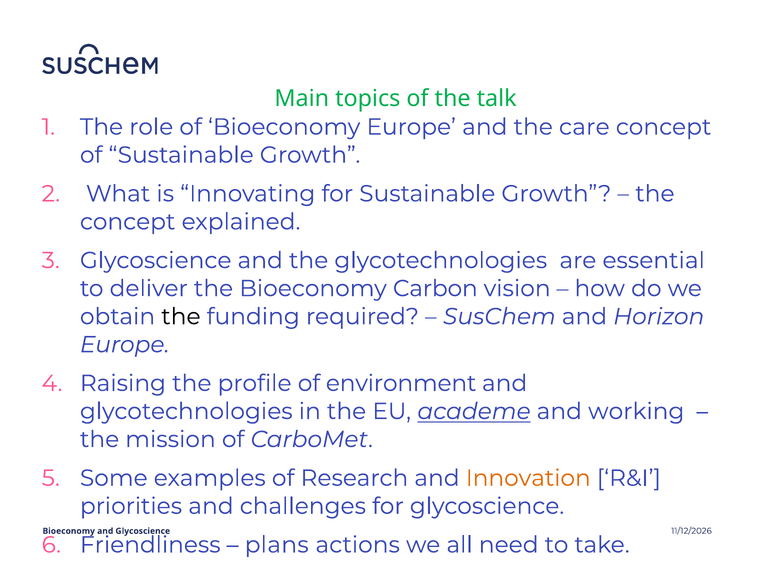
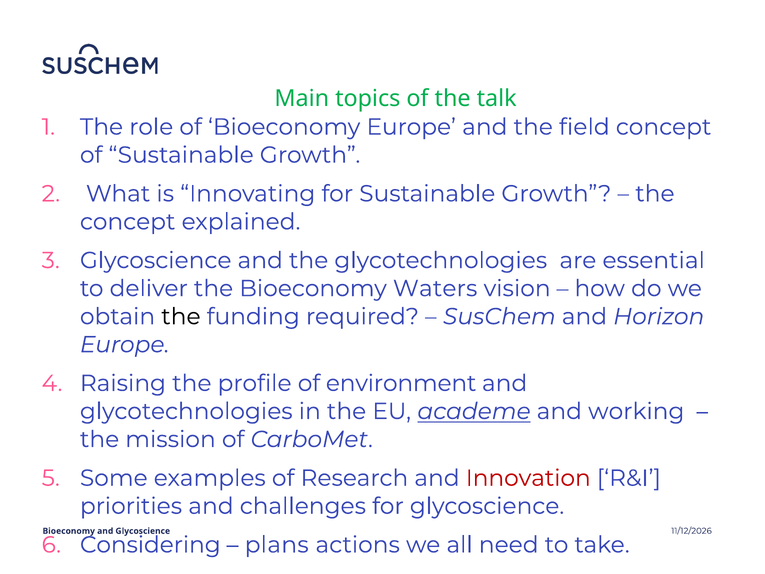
care: care -> field (584, 127)
Carbon: Carbon -> Waters (435, 288)
Innovation colour: orange -> red (528, 478)
Friendliness: Friendliness -> Considering (150, 545)
